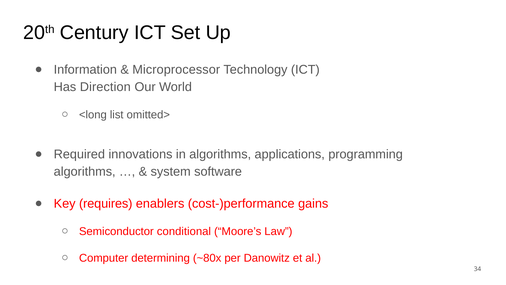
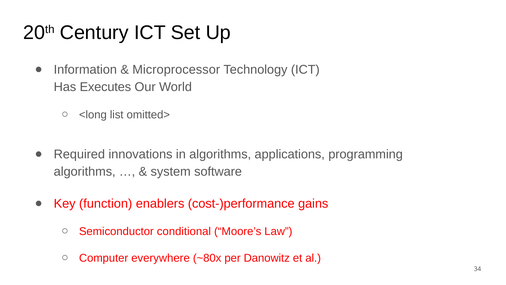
Direction: Direction -> Executes (105, 87)
requires: requires -> function (106, 204)
determining: determining -> everywhere (161, 258)
